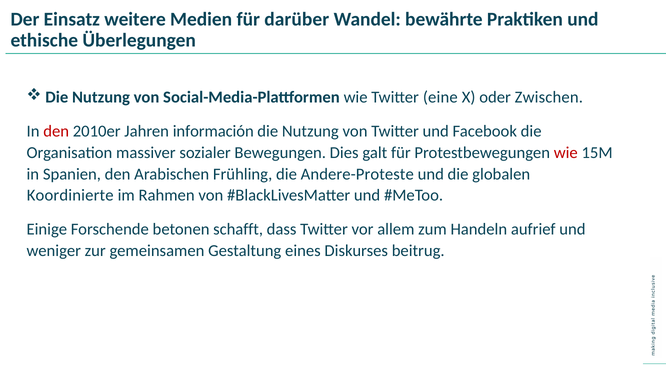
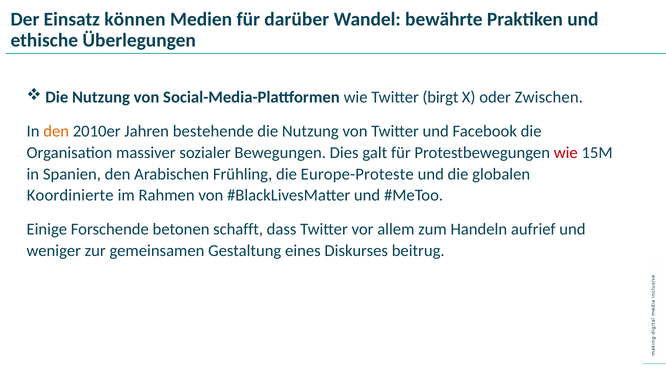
weitere: weitere -> können (135, 19)
eine: eine -> birgt (440, 97)
den colour: red -> orange (56, 131)
información: información -> bestehende (213, 131)
Andere-Proteste: Andere-Proteste -> Europe-Proteste (357, 174)
